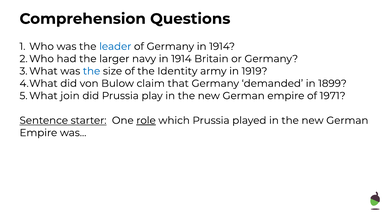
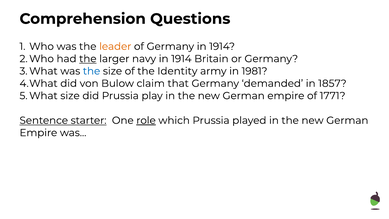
leader colour: blue -> orange (115, 46)
the underline: none -> present (88, 59)
1919: 1919 -> 1981 (255, 71)
1899: 1899 -> 1857 (332, 83)
join: join -> size (70, 96)
1971: 1971 -> 1771 (333, 96)
